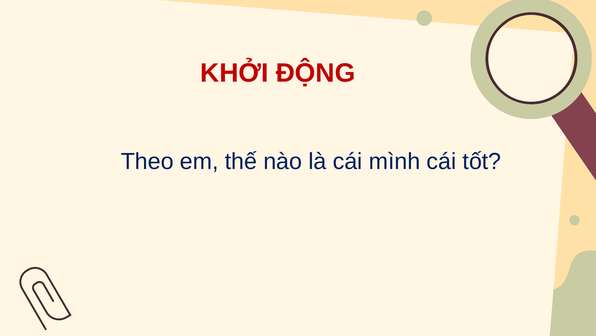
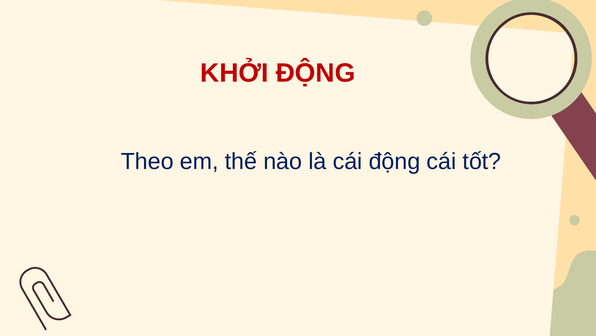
cái mình: mình -> động (395, 161)
